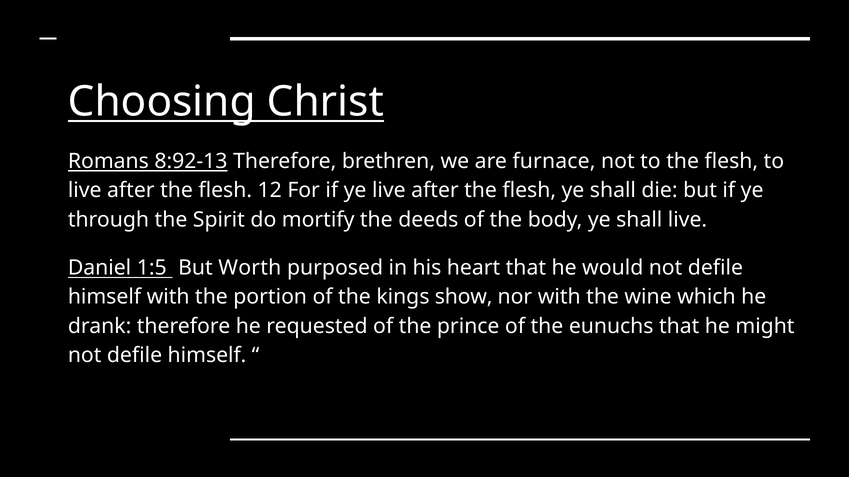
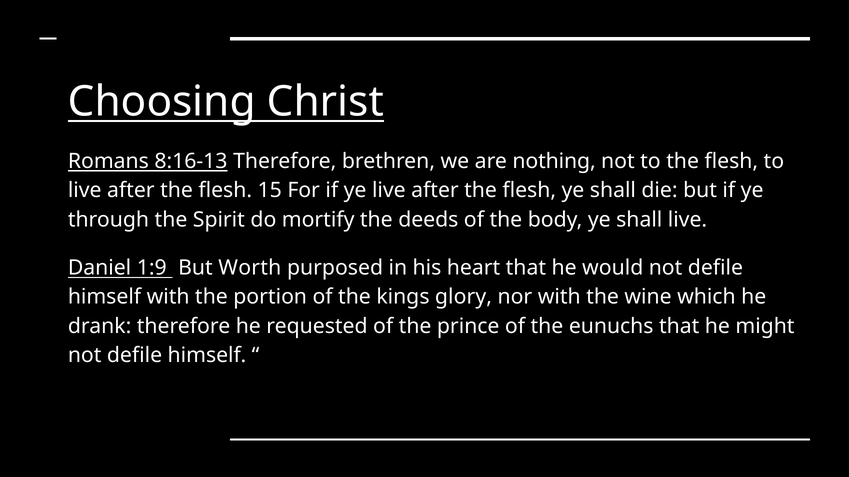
8:92-13: 8:92-13 -> 8:16-13 (191, 161)
furnace: furnace -> nothing (554, 161)
12: 12 -> 15 (270, 191)
1:5: 1:5 -> 1:9 (152, 268)
show: show -> glory (464, 297)
